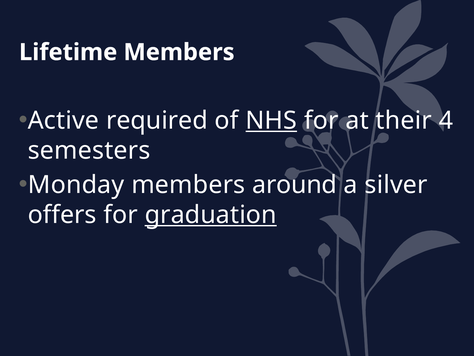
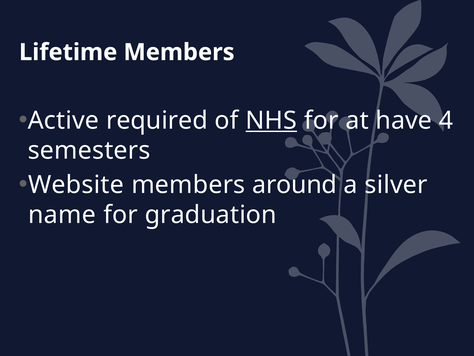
their: their -> have (404, 120)
Monday: Monday -> Website (76, 185)
offers: offers -> name (62, 215)
graduation underline: present -> none (211, 215)
